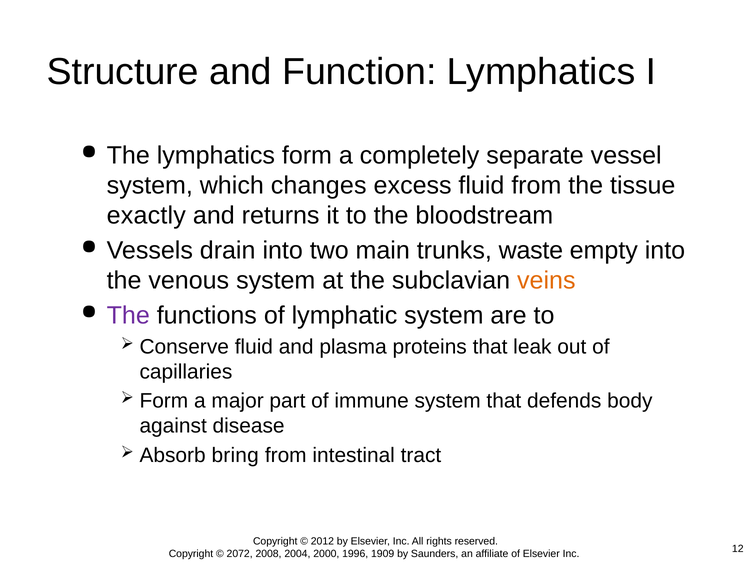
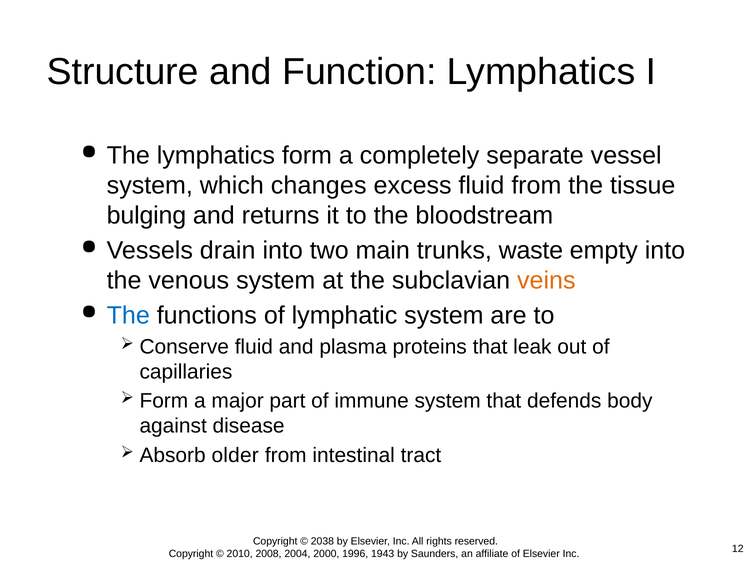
exactly: exactly -> bulging (146, 215)
The colour: purple -> blue (128, 316)
bring: bring -> older (235, 455)
2012: 2012 -> 2038 (322, 541)
2072: 2072 -> 2010 (240, 554)
1909: 1909 -> 1943 (383, 554)
